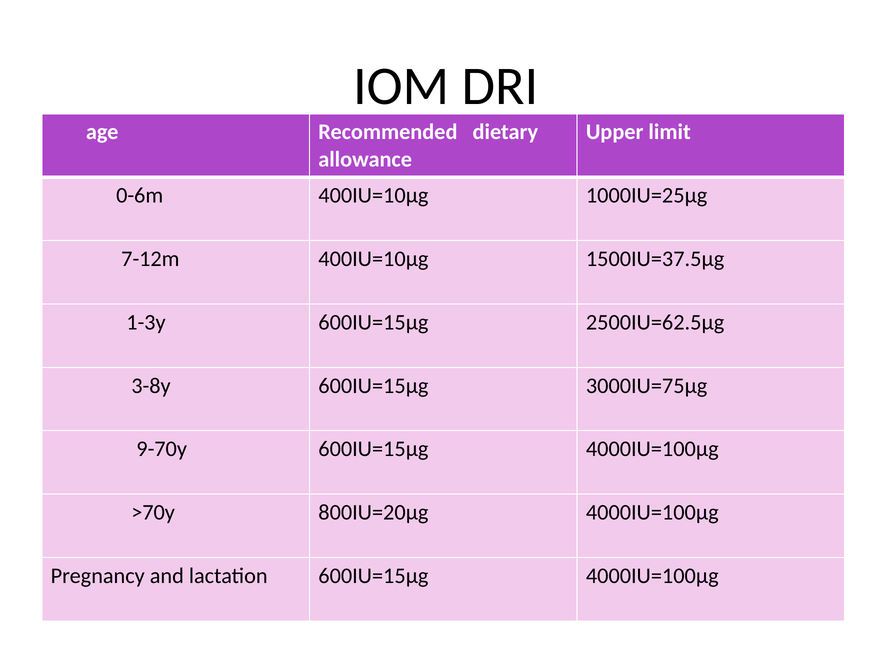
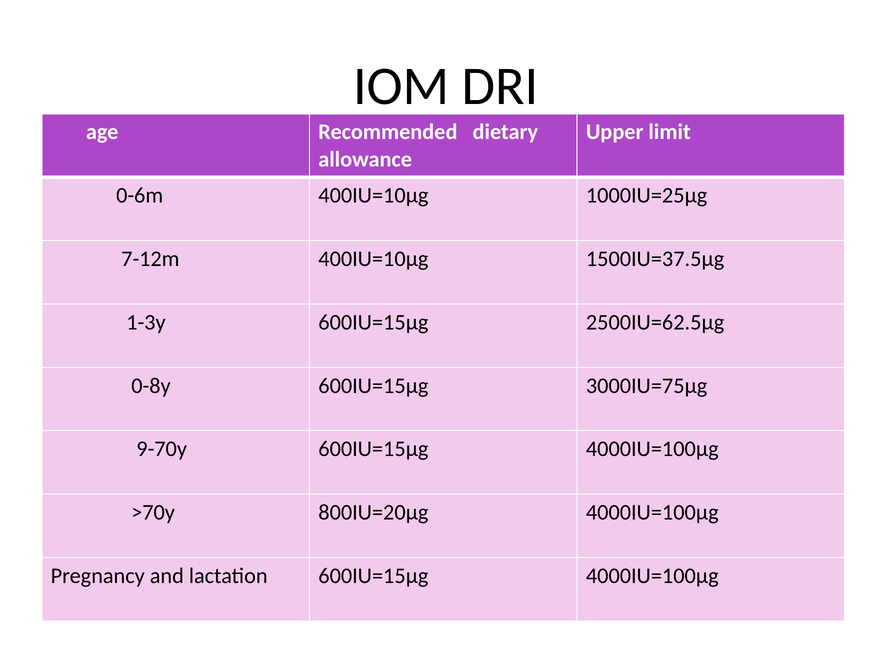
3-8y: 3-8y -> 0-8y (151, 386)
